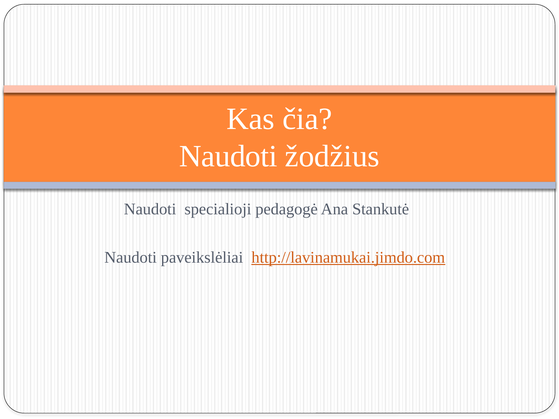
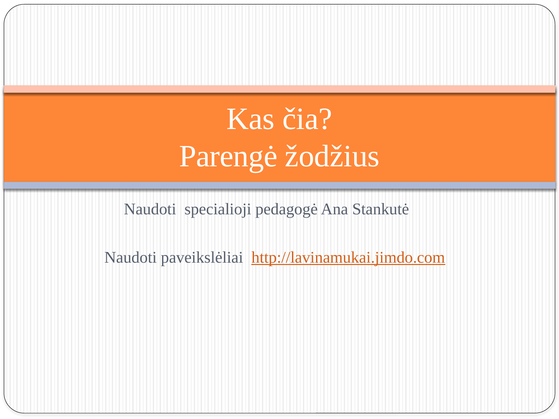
Naudoti: Naudoti -> Parengė (228, 156)
